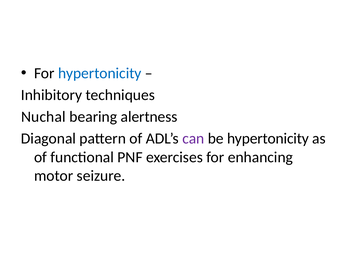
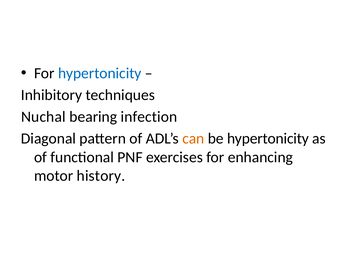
alertness: alertness -> infection (149, 117)
can colour: purple -> orange (193, 138)
seizure: seizure -> history (101, 176)
